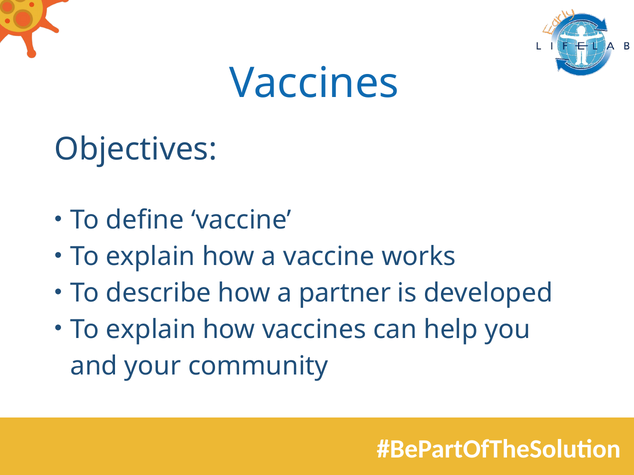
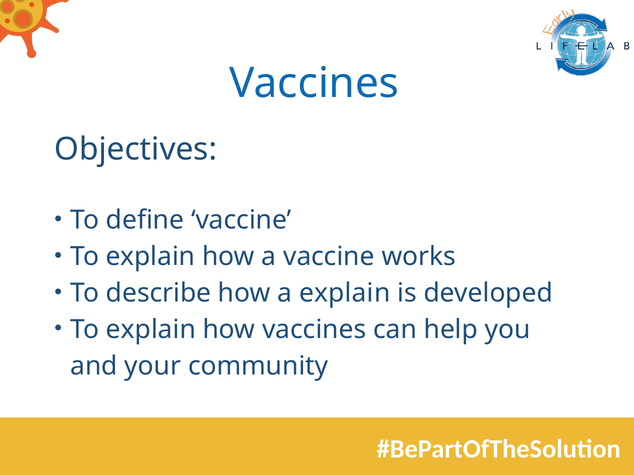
a partner: partner -> explain (345, 293)
